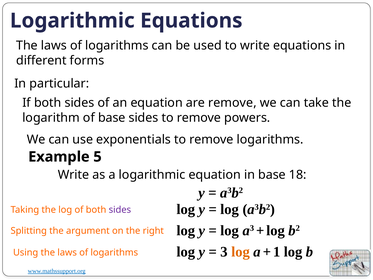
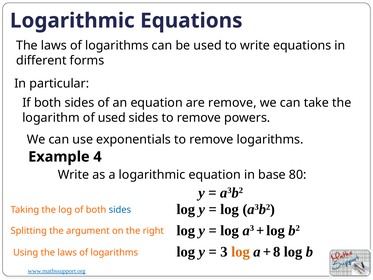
of base: base -> used (112, 118)
5: 5 -> 4 (97, 157)
18: 18 -> 80 (298, 175)
sides colour: purple -> blue (120, 210)
1: 1 -> 8 (277, 252)
